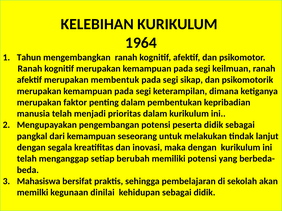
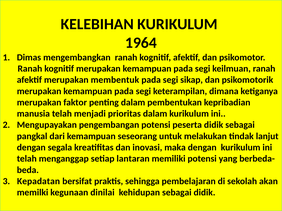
Tahun: Tahun -> Dimas (29, 58)
berubah: berubah -> lantaran (133, 159)
Mahasiswa: Mahasiswa -> Kepadatan (38, 182)
